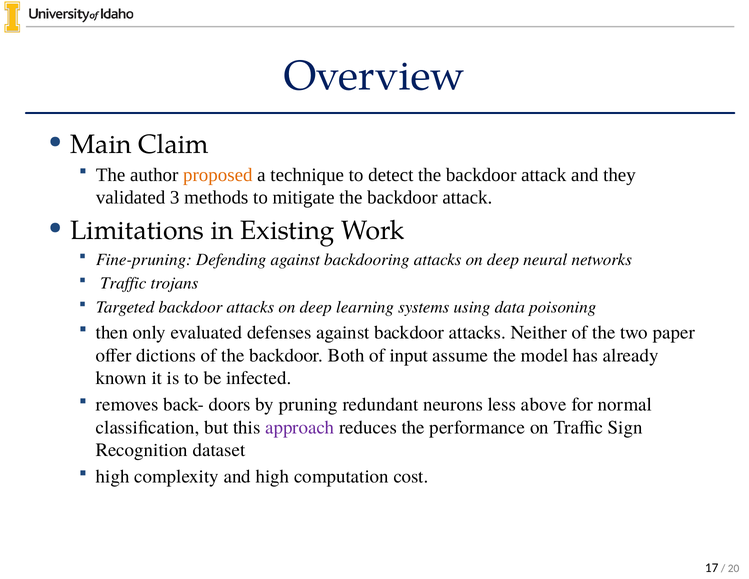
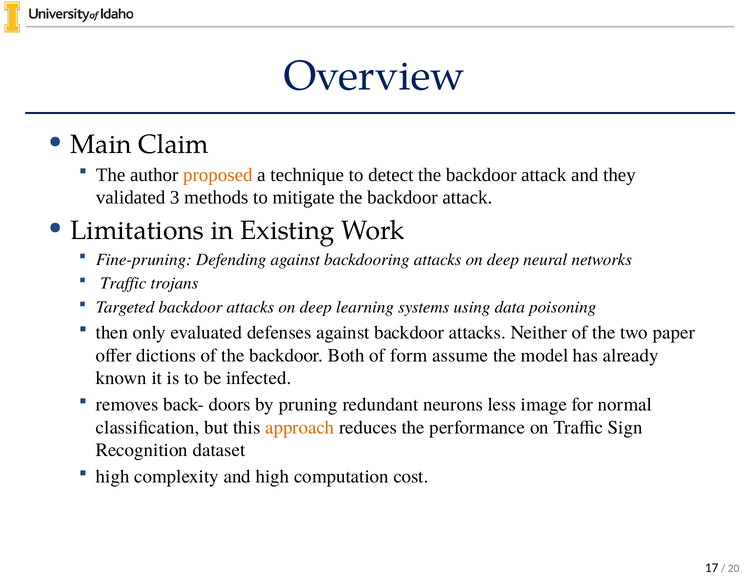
input: input -> form (409, 355)
above: above -> image (544, 404)
approach colour: purple -> orange (300, 427)
